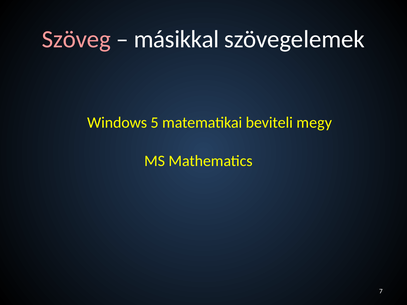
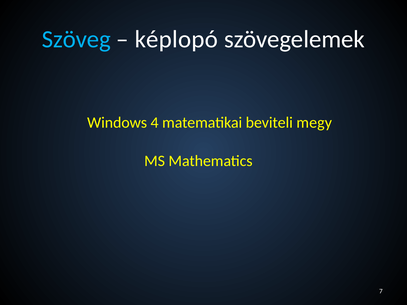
Szöveg colour: pink -> light blue (76, 39)
másikkal: másikkal -> képlopó (176, 39)
5: 5 -> 4 (155, 123)
